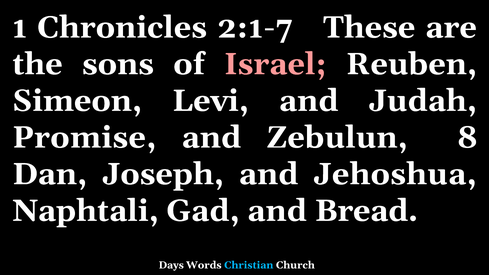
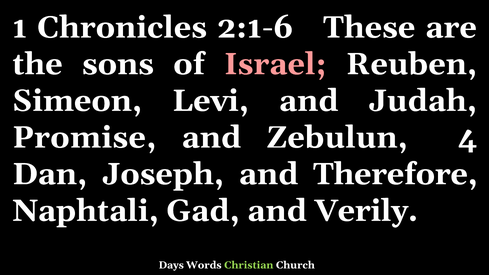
2:1-7: 2:1-7 -> 2:1-6 (255, 27)
8: 8 -> 4 (467, 138)
Jehoshua: Jehoshua -> Therefore (395, 174)
Bread: Bread -> Verily (366, 211)
Christian colour: light blue -> light green (249, 265)
